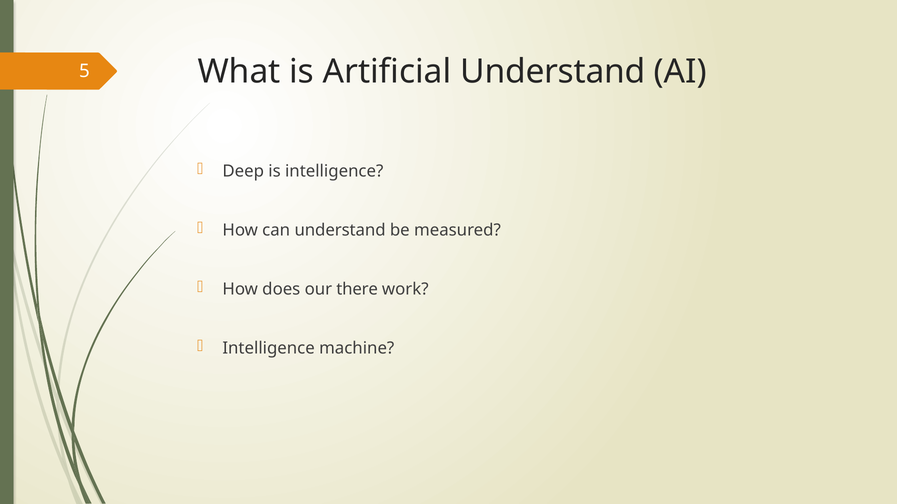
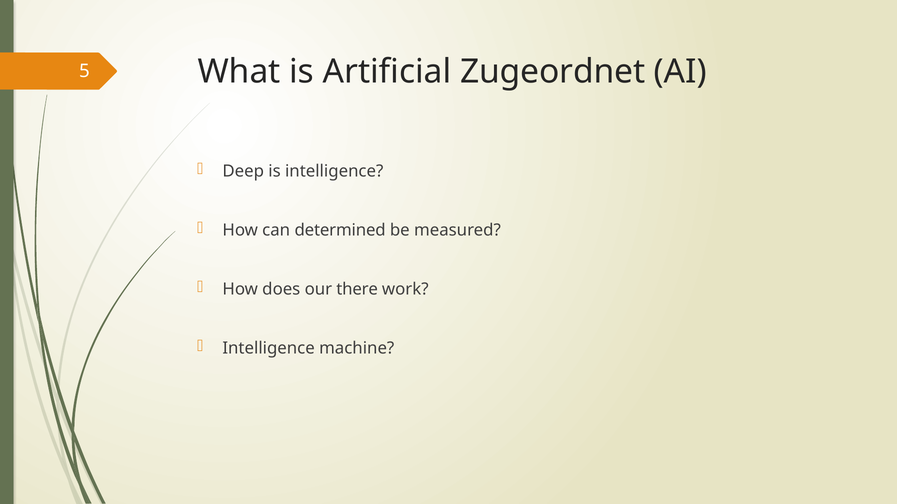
Artificial Understand: Understand -> Zugeordnet (553, 72)
can understand: understand -> determined (340, 231)
